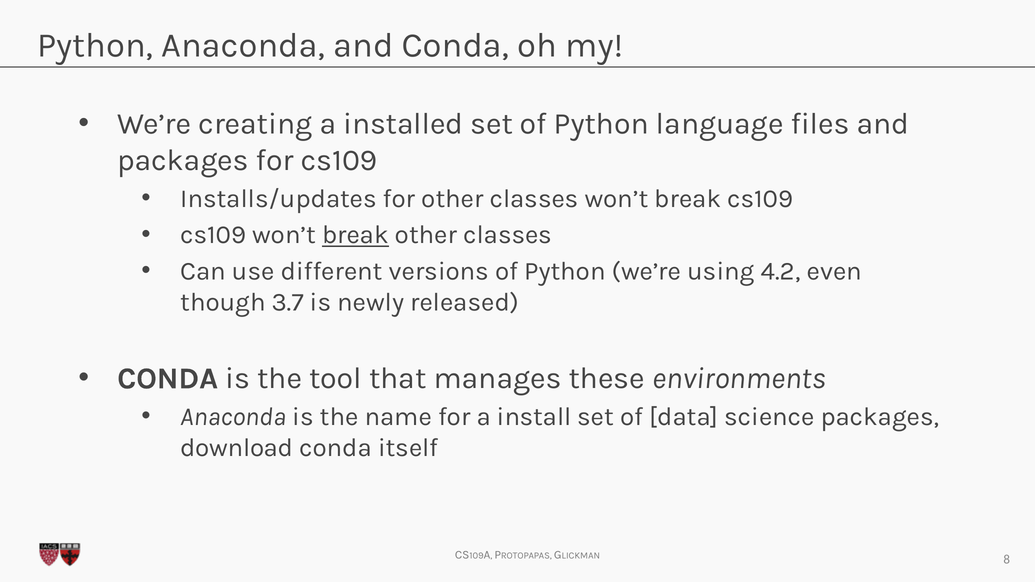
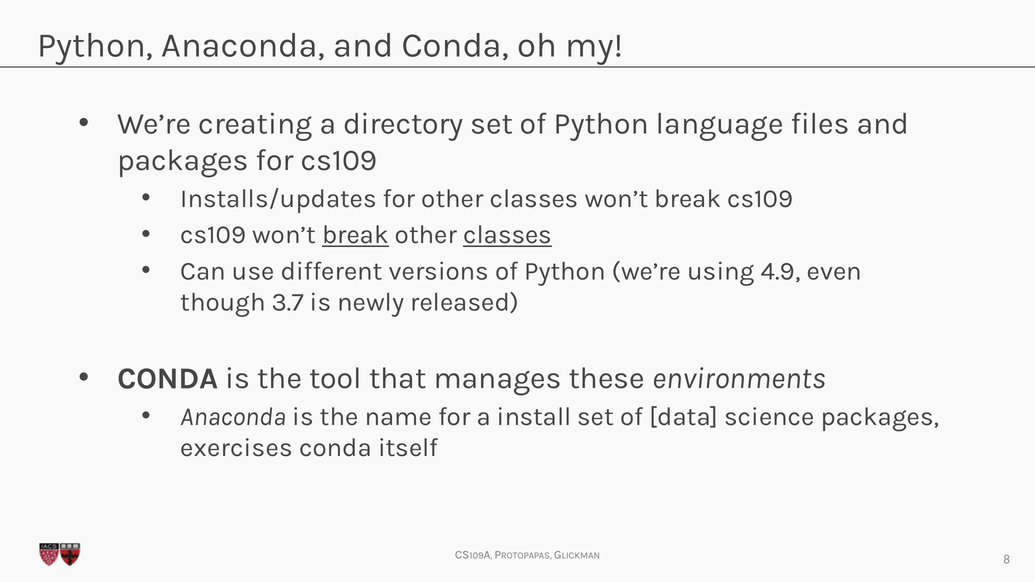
installed: installed -> directory (403, 124)
classes underline: none -> present (508, 235)
4.2: 4.2 -> 4.9 (781, 271)
download: download -> exercises (237, 448)
